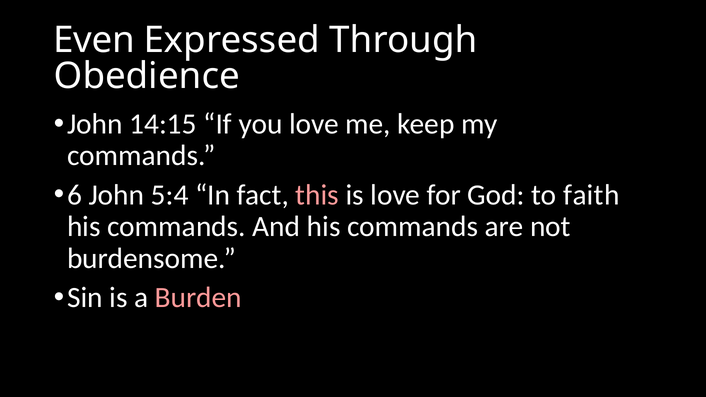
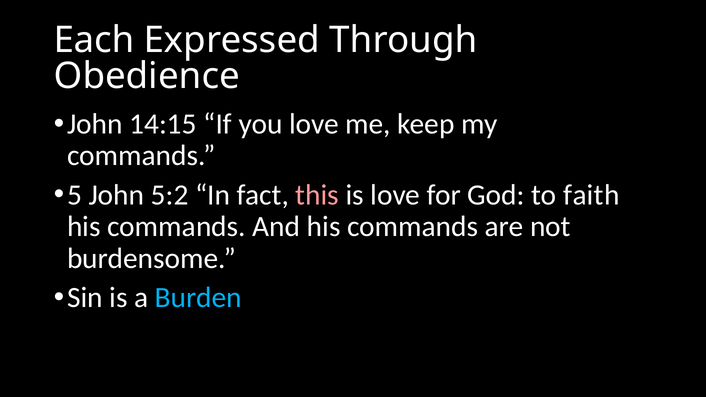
Even: Even -> Each (94, 40)
6: 6 -> 5 (75, 195)
5:4: 5:4 -> 5:2 (170, 195)
Burden colour: pink -> light blue (198, 298)
